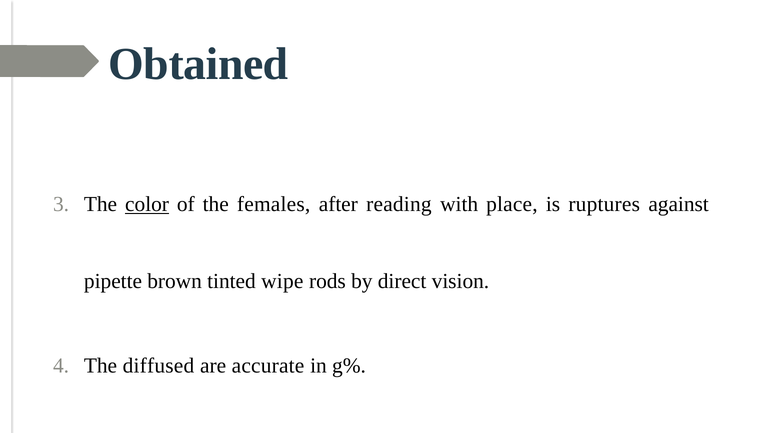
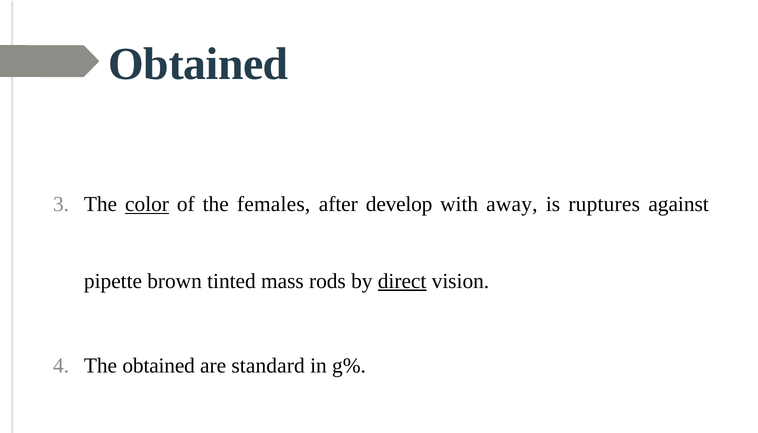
reading: reading -> develop (399, 204)
place: place -> away (512, 204)
wipe: wipe -> mass (282, 281)
direct underline: none -> present (402, 281)
The diffused: diffused -> obtained (159, 366)
accurate: accurate -> standard (268, 366)
